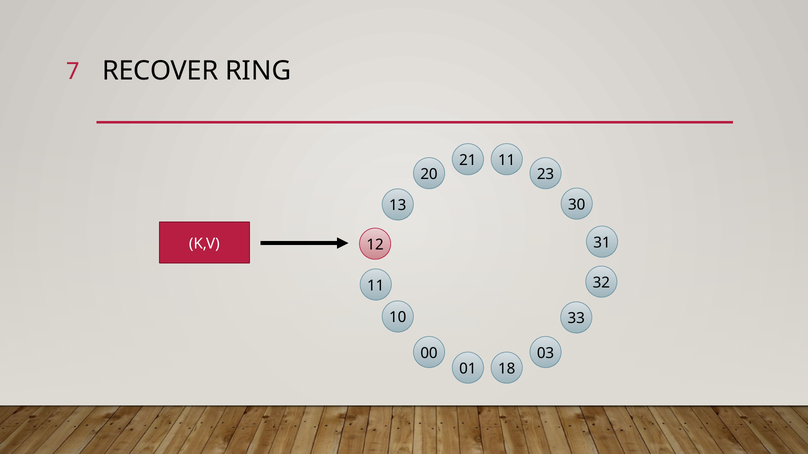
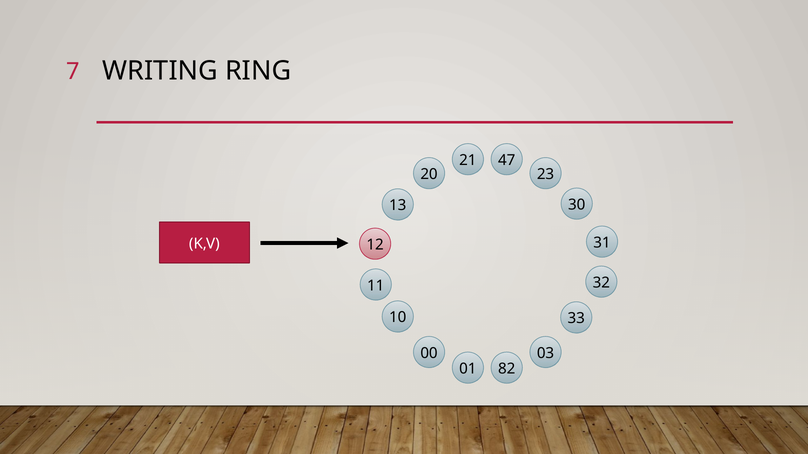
RECOVER: RECOVER -> WRITING (160, 71)
21 11: 11 -> 47 (507, 160)
18: 18 -> 82 (507, 369)
